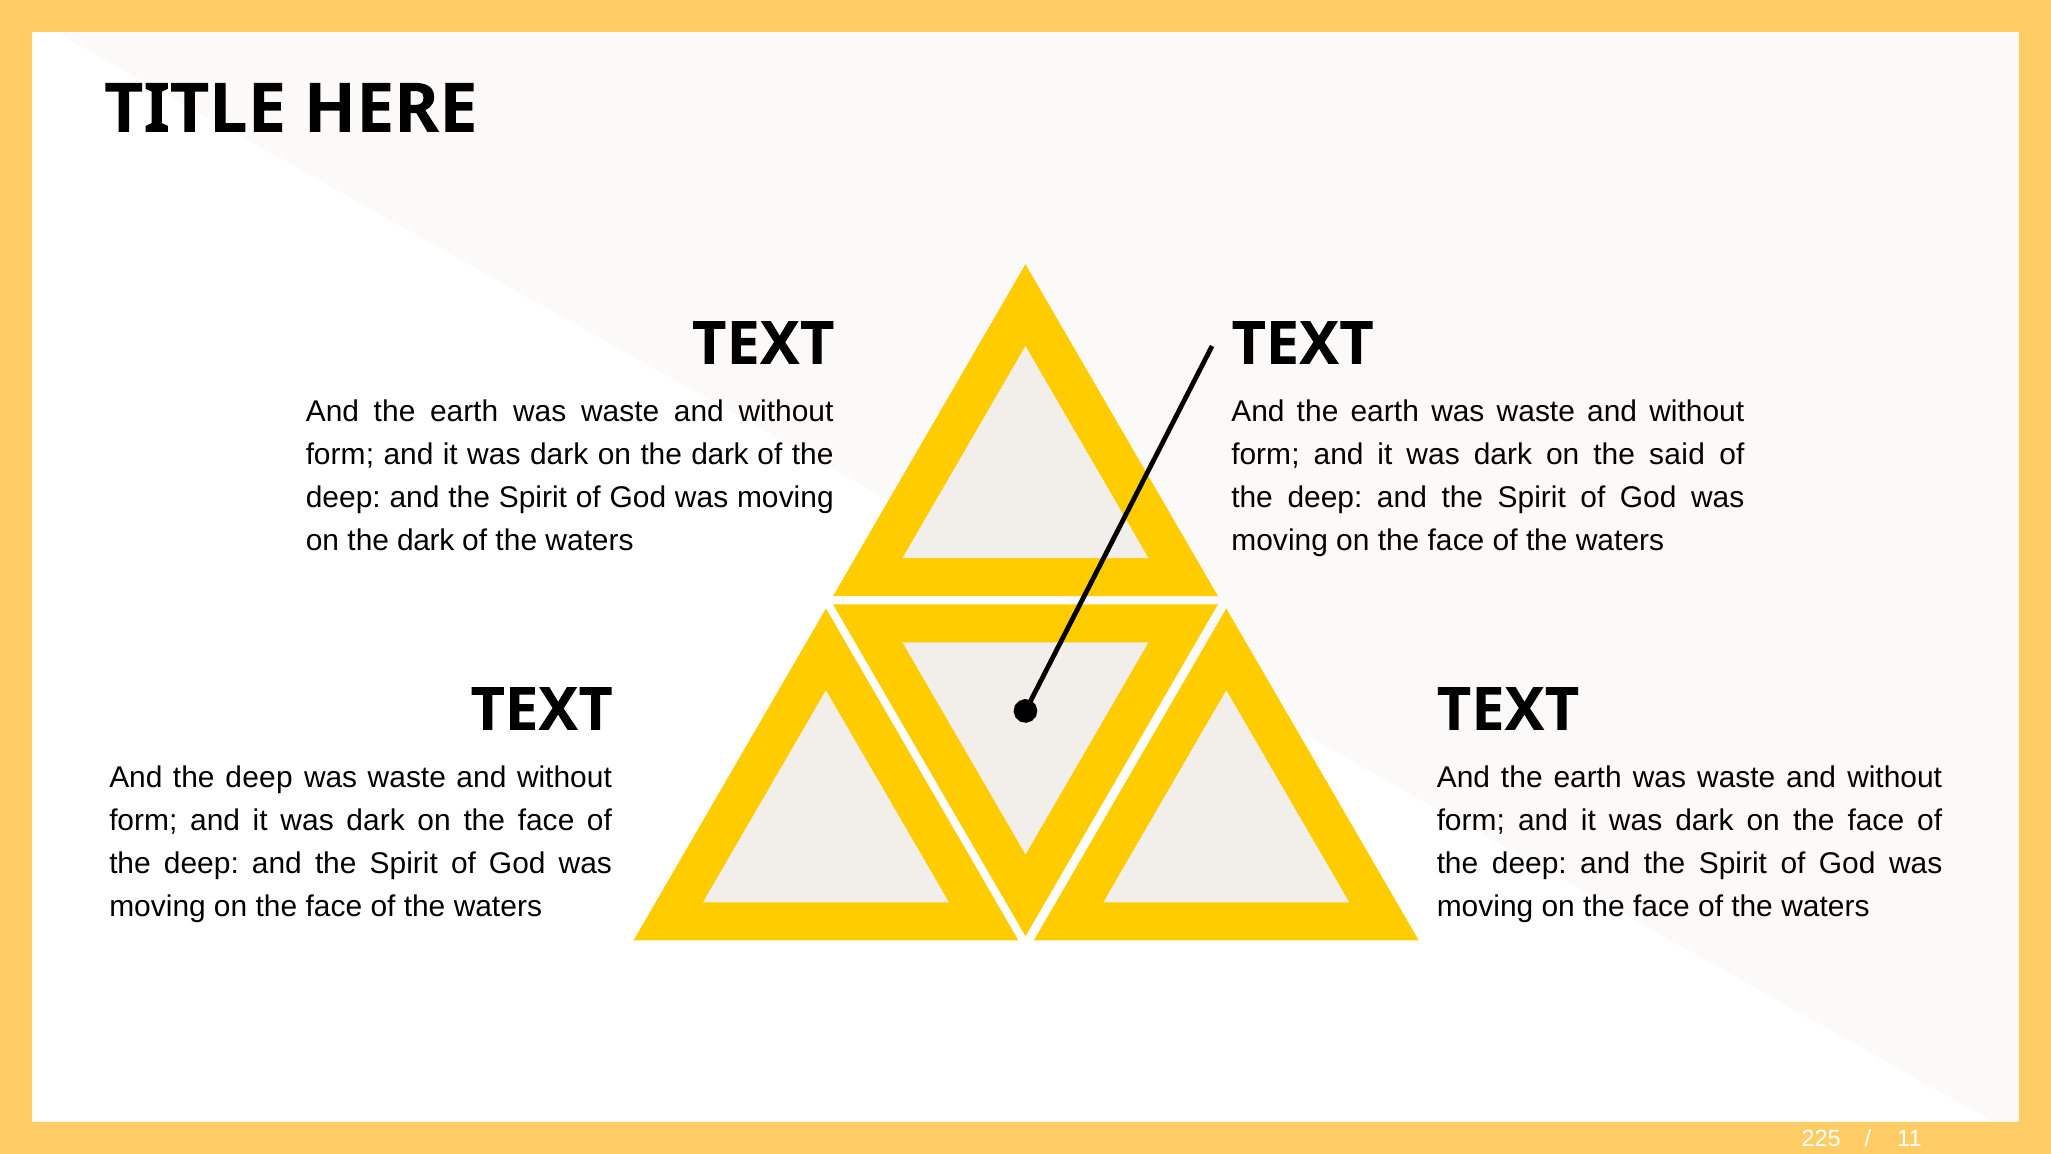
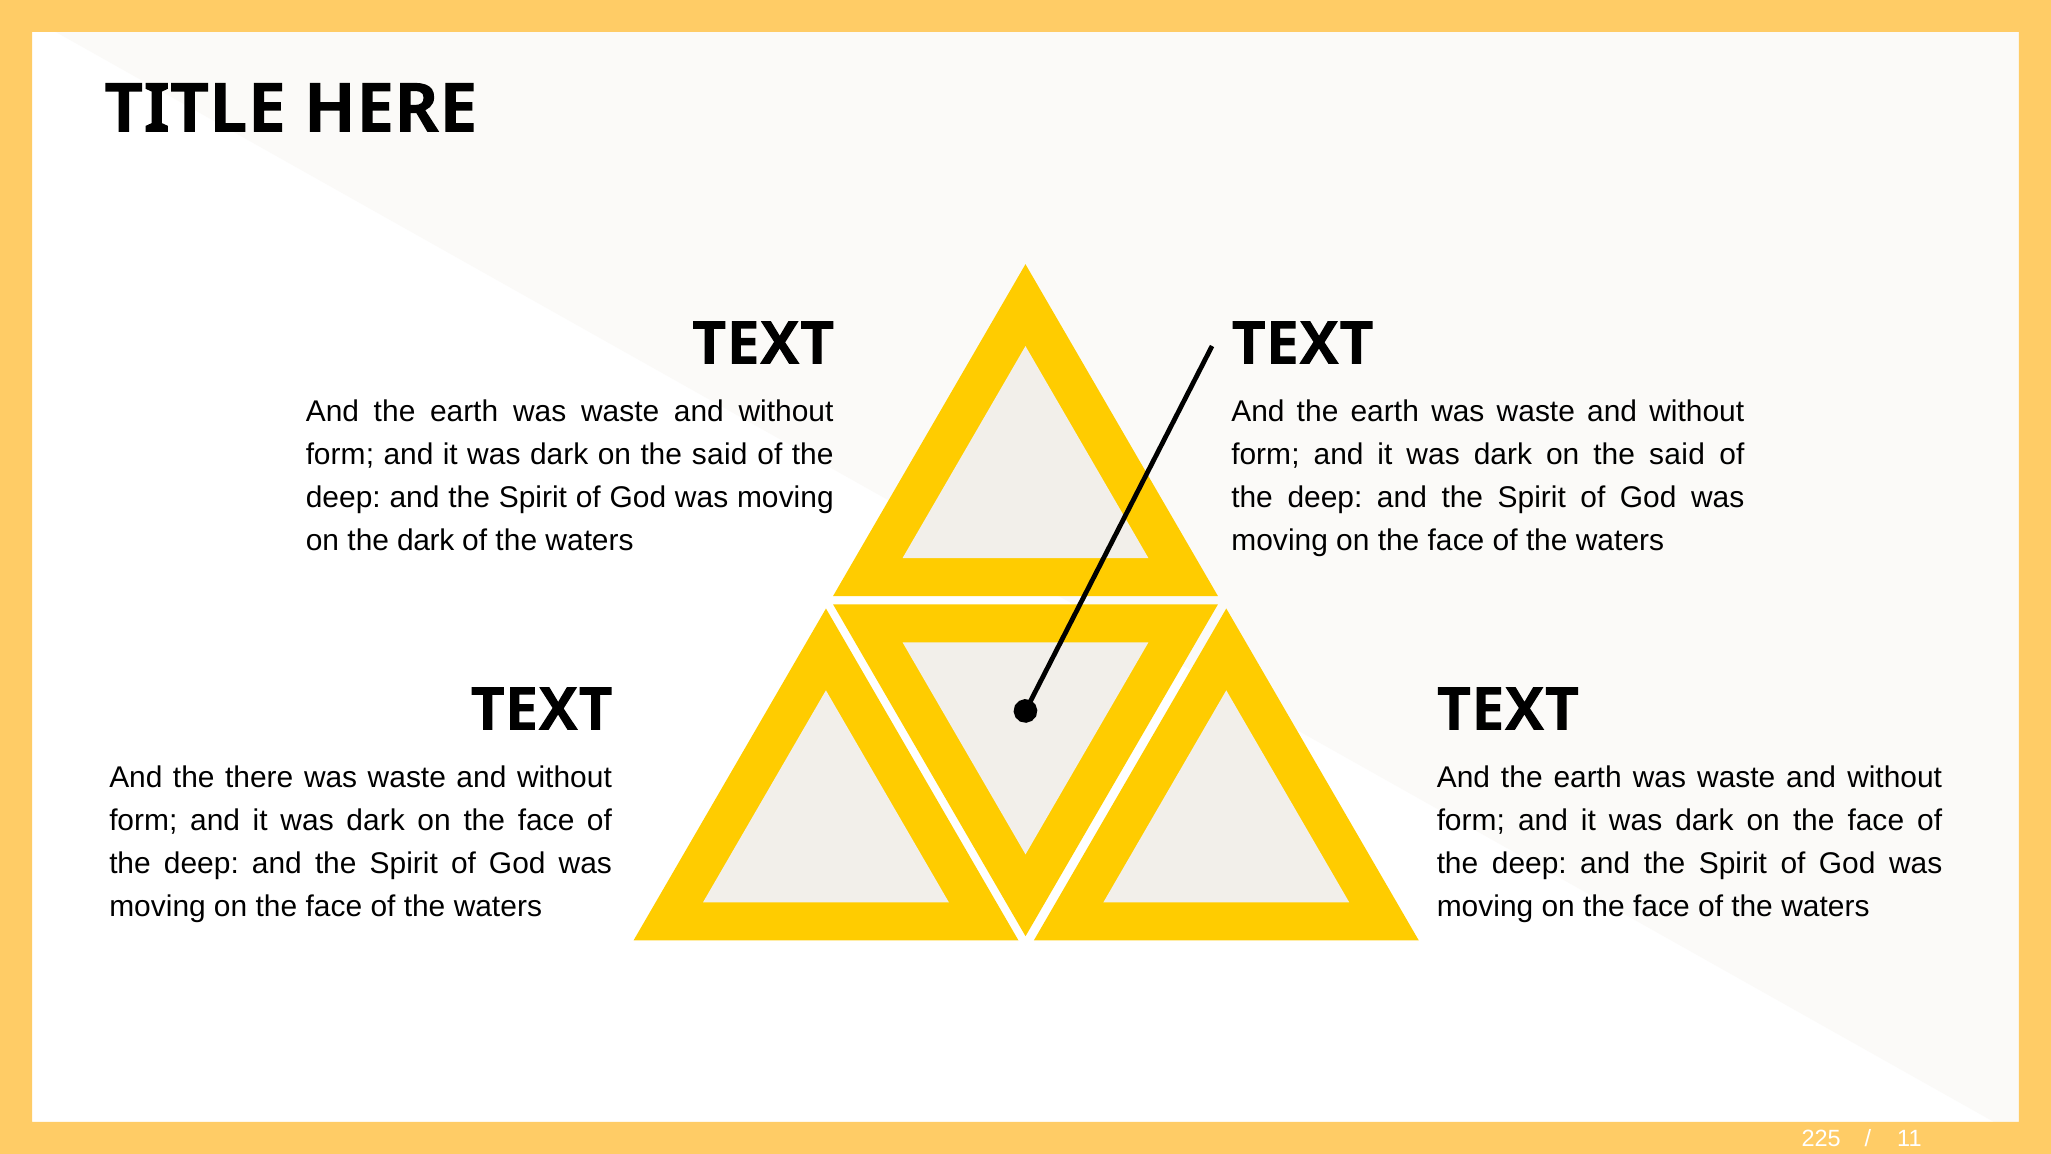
dark: dark -> said (720, 455)
And the deep: deep -> there (259, 778)
